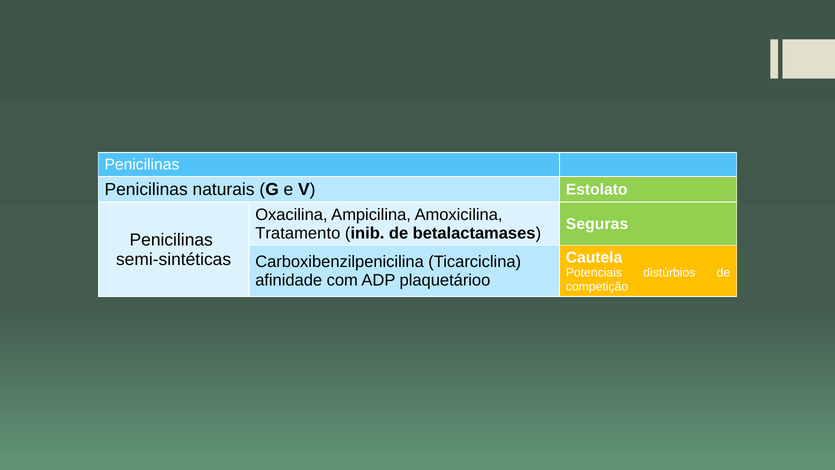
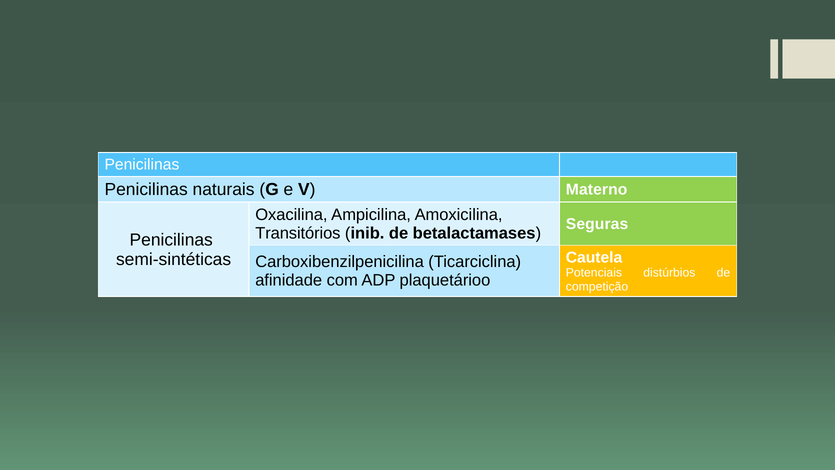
Estolato: Estolato -> Materno (597, 189)
Tratamento: Tratamento -> Transitórios (298, 233)
